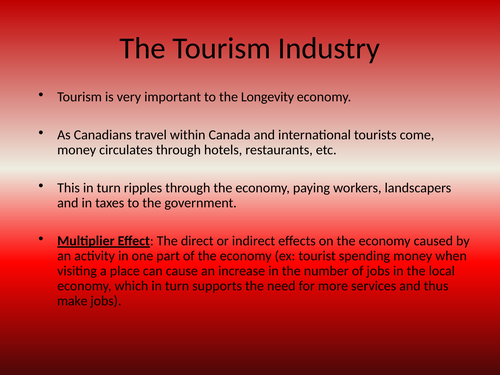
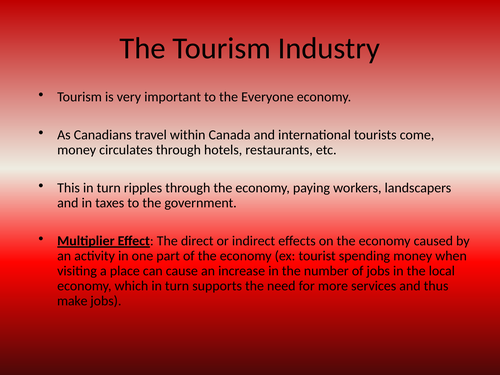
Longevity: Longevity -> Everyone (267, 97)
